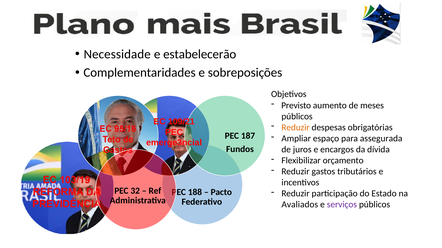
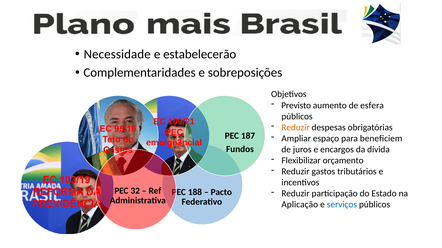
meses: meses -> esfera (372, 106)
assegurada: assegurada -> beneficiem (381, 139)
Avaliados: Avaliados -> Aplicação (300, 205)
serviços colour: purple -> blue (342, 205)
